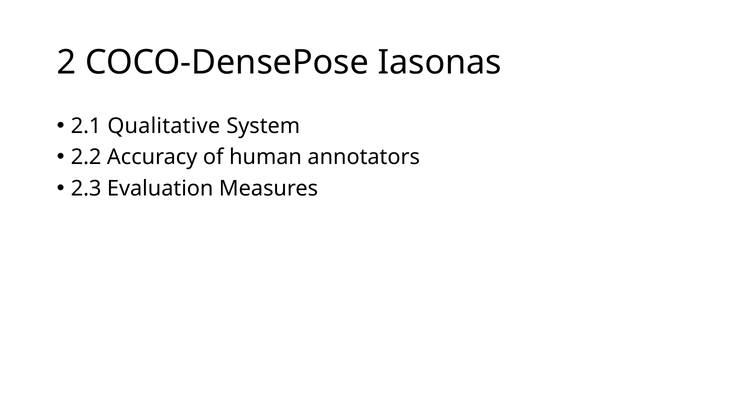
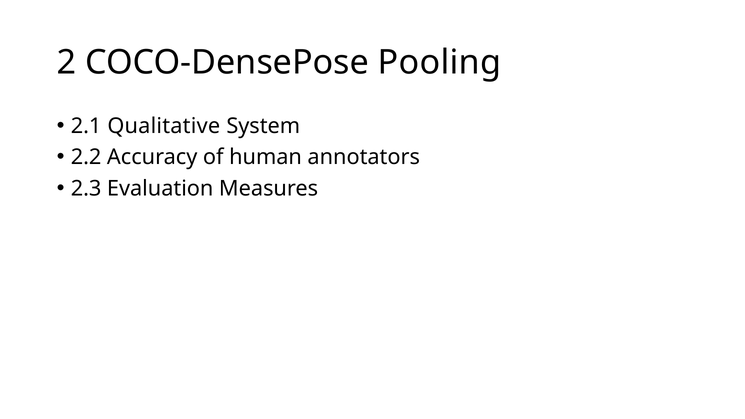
Iasonas: Iasonas -> Pooling (440, 63)
